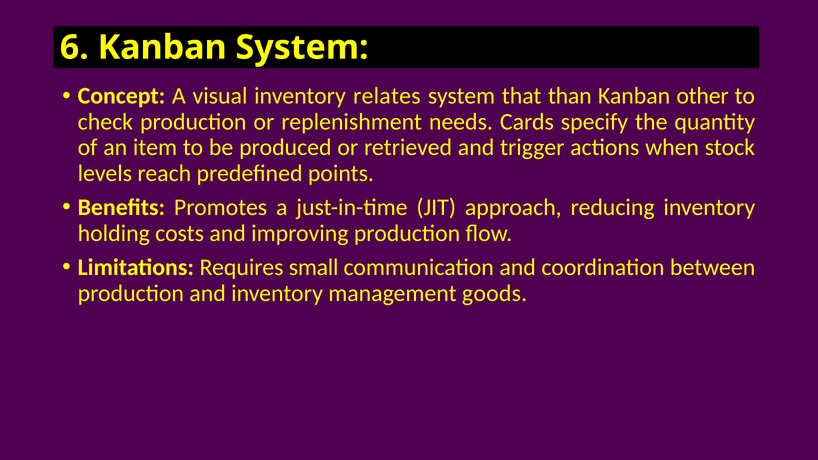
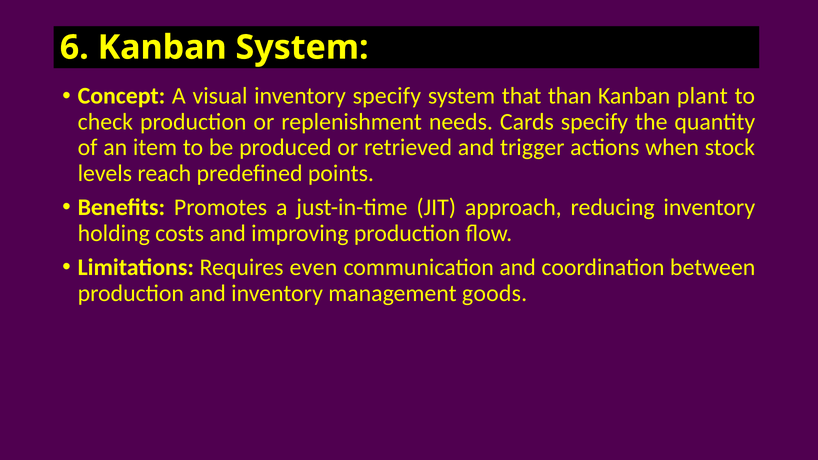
inventory relates: relates -> specify (387, 96)
other: other -> plant (702, 96)
small: small -> even (313, 268)
